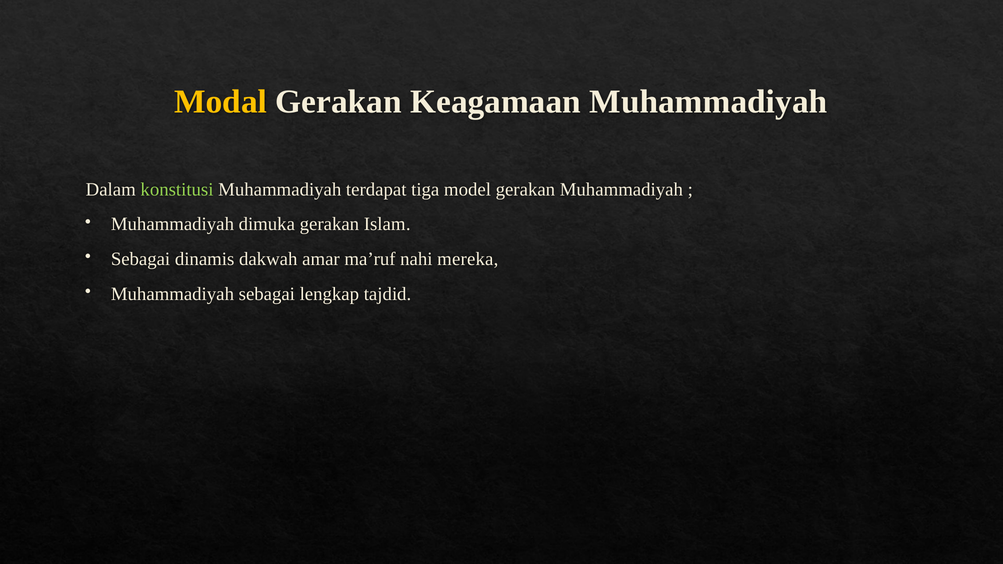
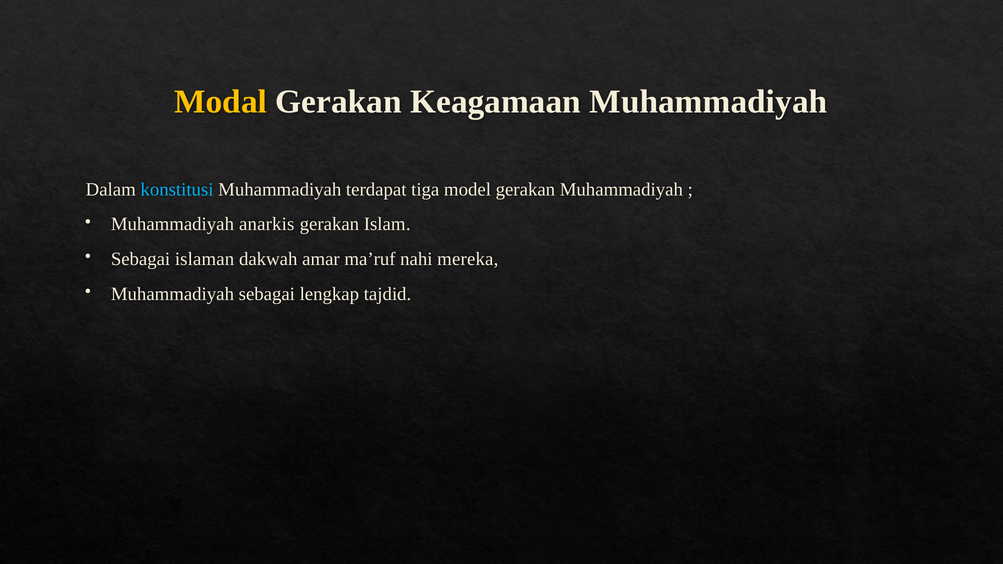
konstitusi colour: light green -> light blue (177, 189)
dimuka: dimuka -> anarkis (267, 224)
dinamis: dinamis -> islaman (205, 259)
